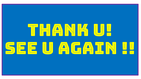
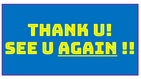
AGAIN underline: none -> present (88, 49)
